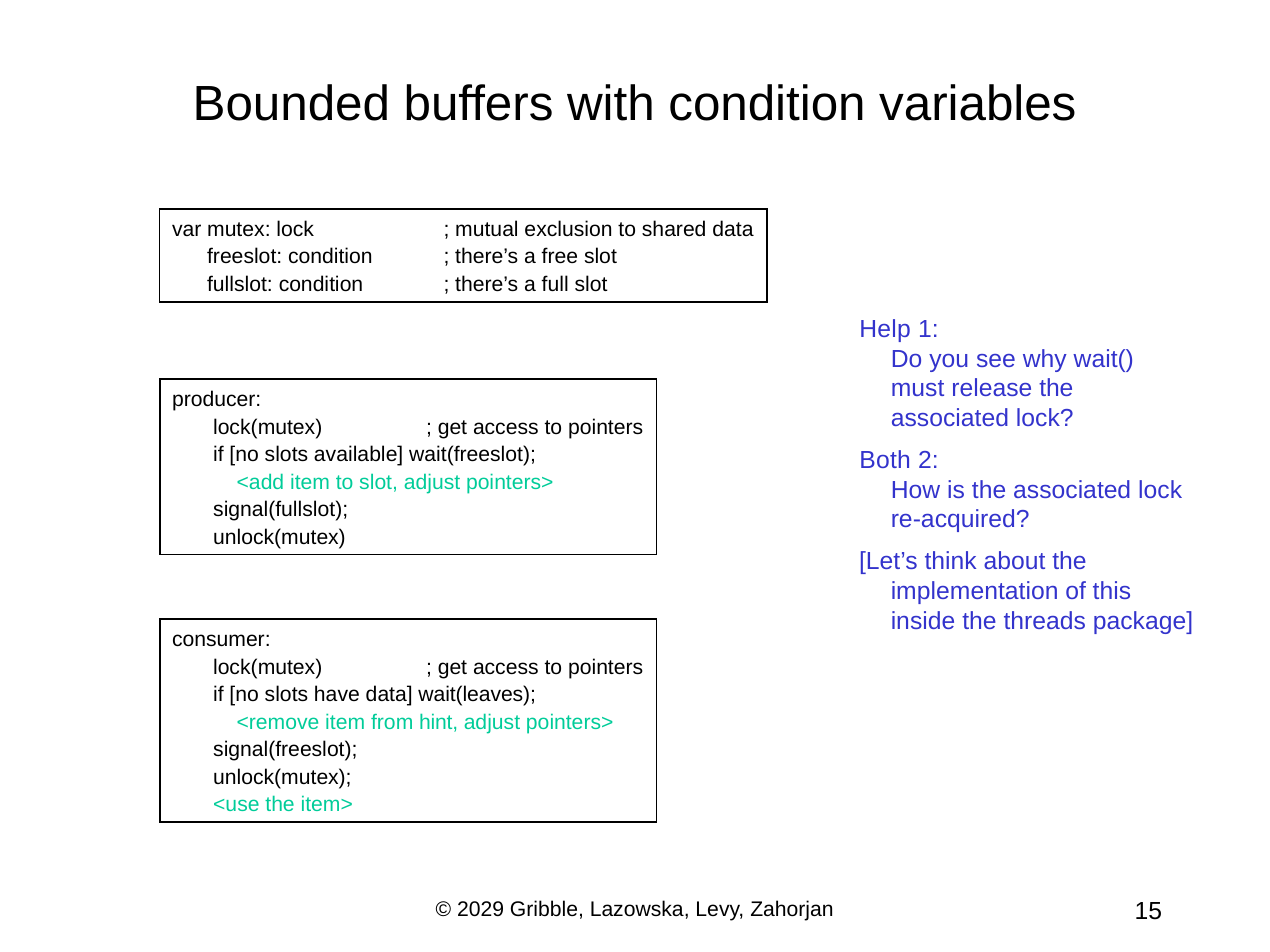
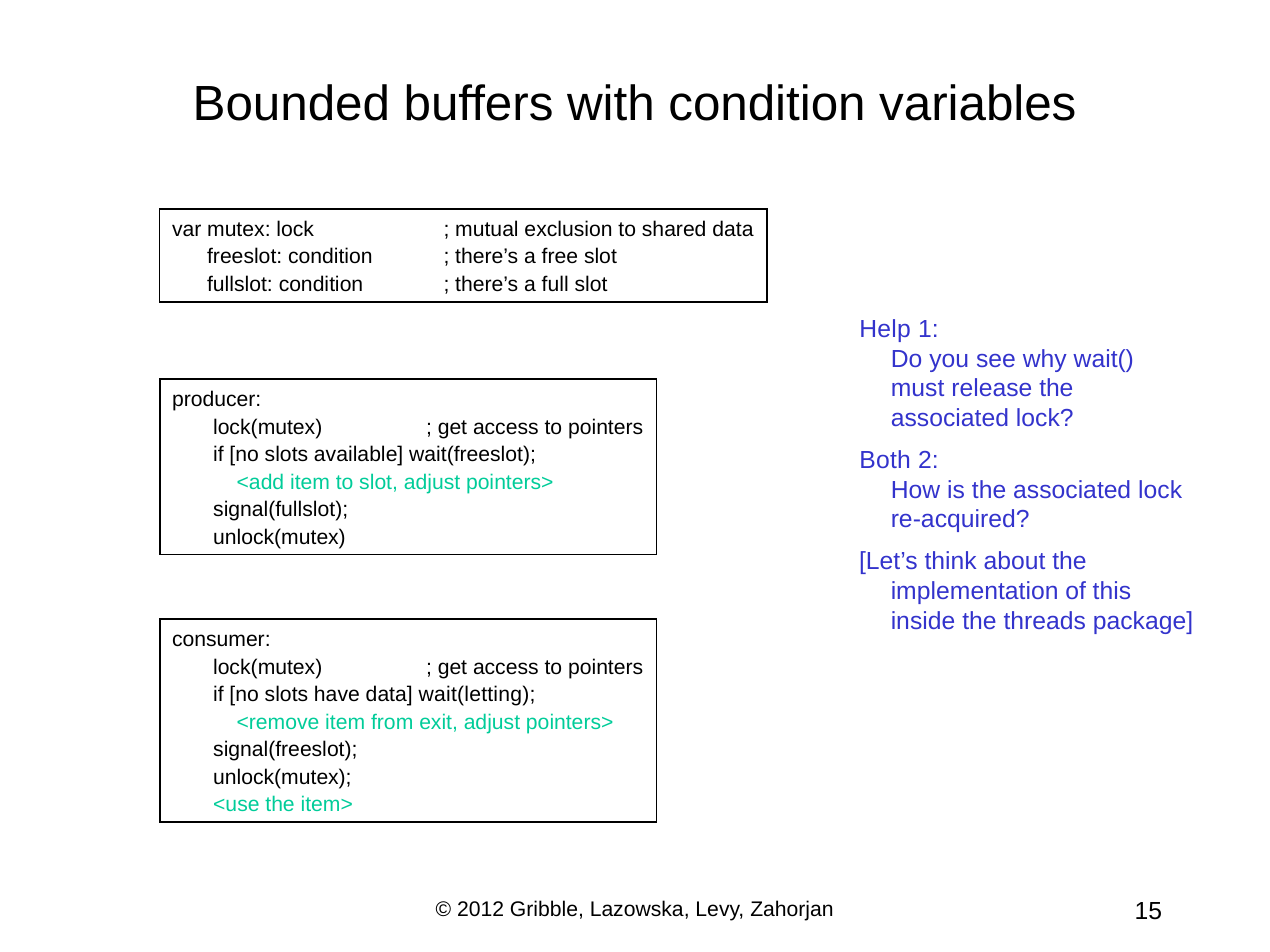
wait(leaves: wait(leaves -> wait(letting (477, 695)
hint: hint -> exit (439, 723)
2029: 2029 -> 2012 (481, 910)
